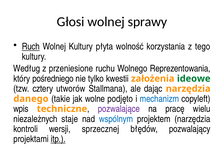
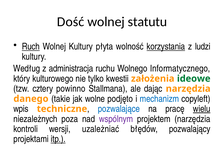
Głosi: Głosi -> Dość (71, 22)
sprawy: sprawy -> statutu (147, 22)
korzystania underline: none -> present (166, 47)
tego: tego -> ludzi (203, 47)
przeniesione: przeniesione -> administracja (71, 69)
Reprezentowania: Reprezentowania -> Informatycznego (180, 69)
pośredniego: pośredniego -> kulturowego (53, 79)
utworów: utworów -> powinno (71, 89)
pozwalające colour: purple -> blue (119, 109)
wielu underline: none -> present (202, 109)
staje: staje -> poza (70, 119)
wspólnym colour: blue -> purple (116, 119)
sprzecznej: sprzecznej -> uzależniać (101, 129)
